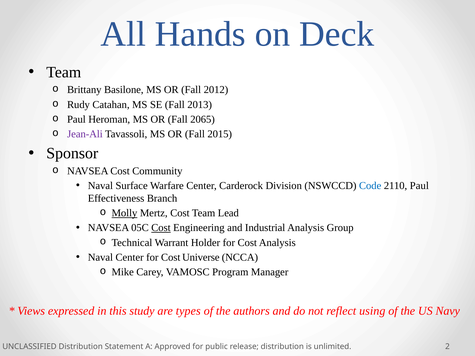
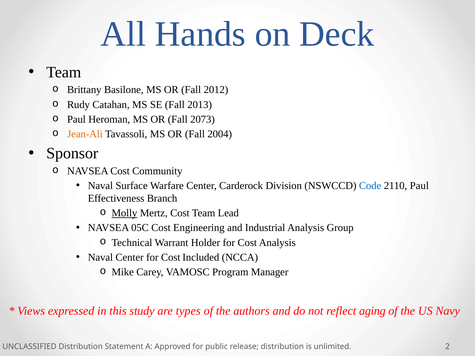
2065: 2065 -> 2073 (203, 119)
Jean-Ali colour: purple -> orange (85, 134)
2015: 2015 -> 2004 (220, 134)
Cost underline: present -> none (161, 228)
Universe: Universe -> Included (201, 258)
using: using -> aging (372, 311)
